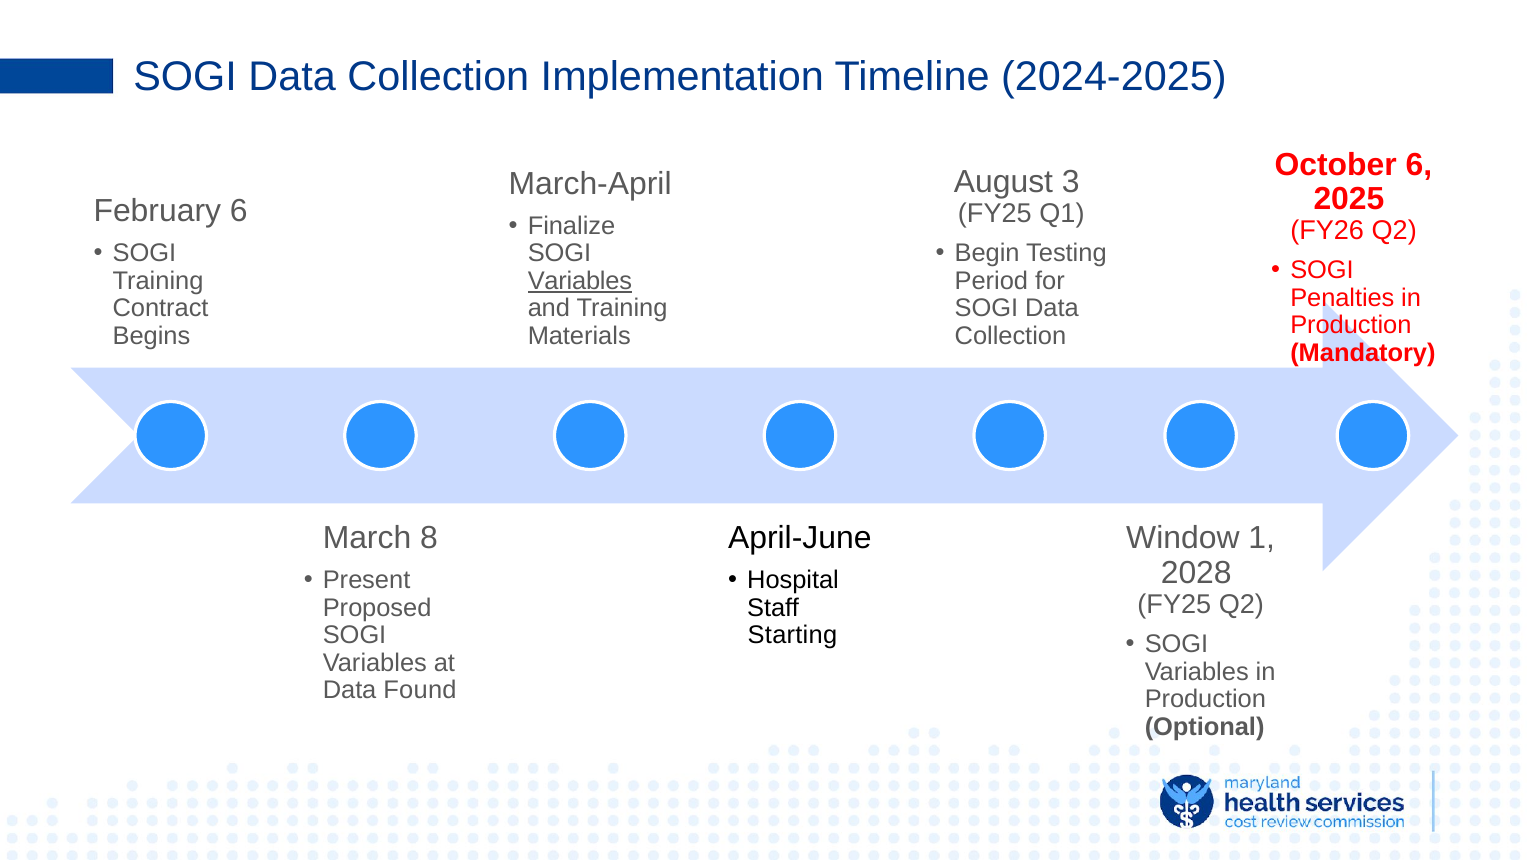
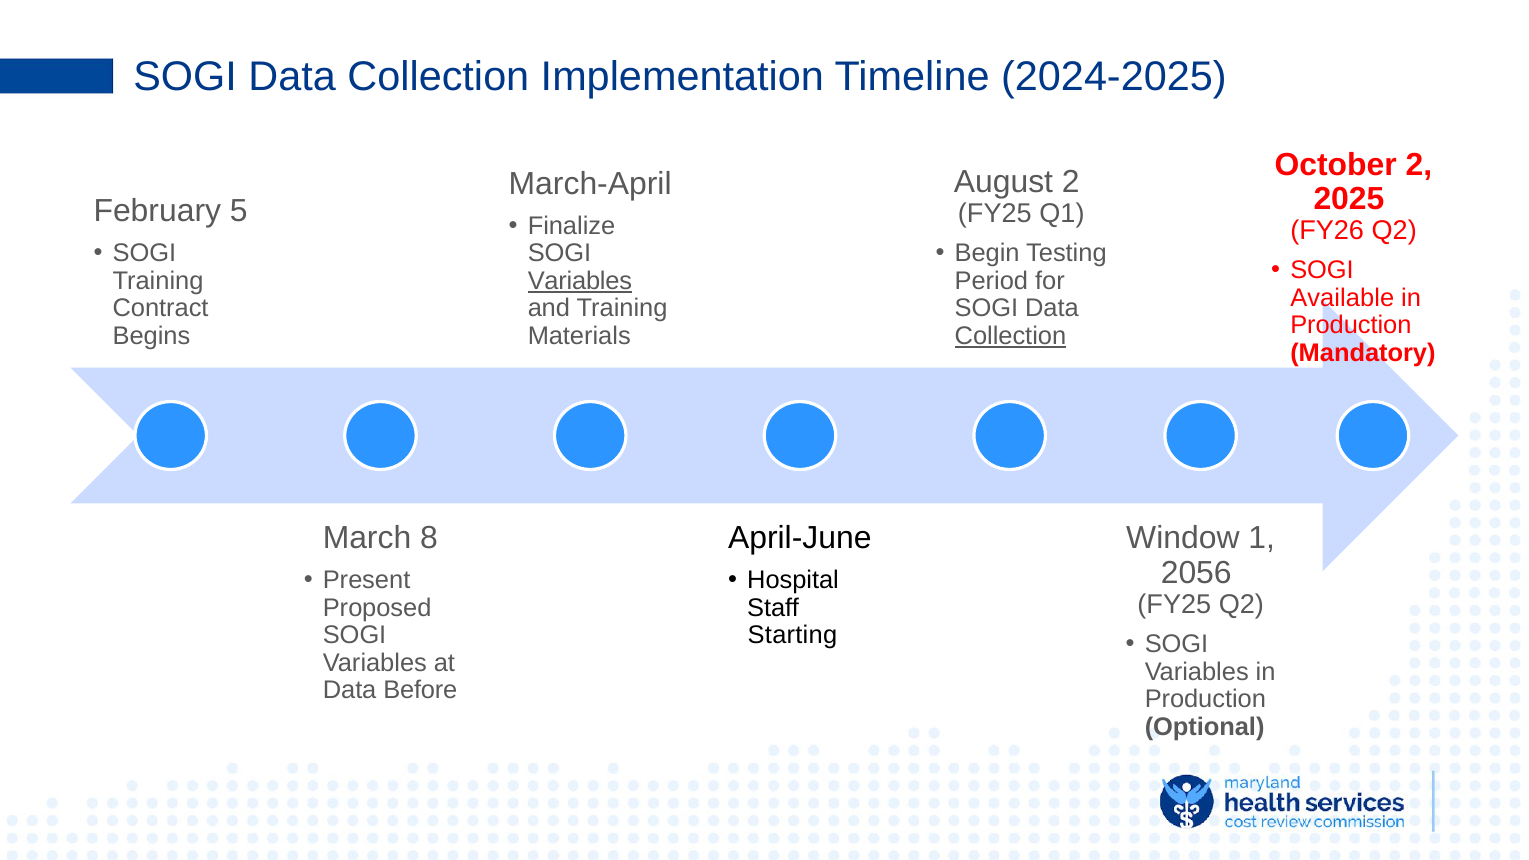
October 6: 6 -> 2 (1419, 165)
August 3: 3 -> 2 (1071, 182)
February 6: 6 -> 5 (239, 211)
Penalties: Penalties -> Available (1342, 298)
Collection underline: none -> present (1010, 336)
2028: 2028 -> 2056 (1196, 573)
Found: Found -> Before (420, 690)
